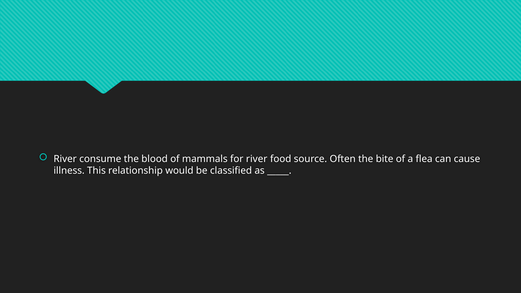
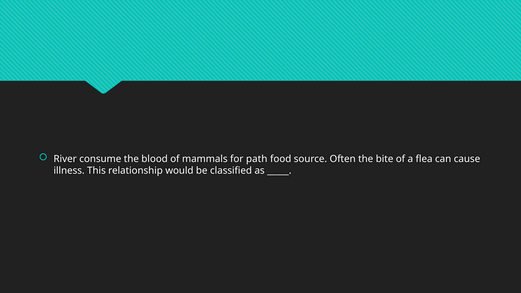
for river: river -> path (257, 159)
